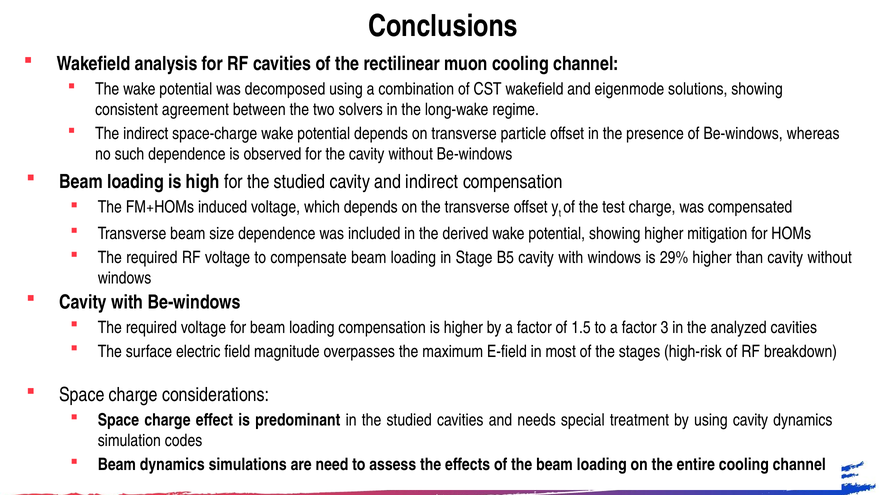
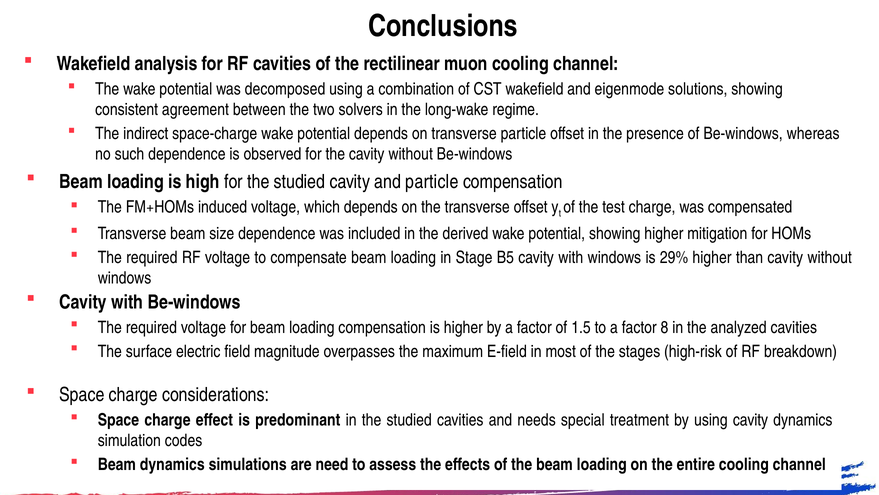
and indirect: indirect -> particle (432, 182)
3: 3 -> 8 (664, 327)
